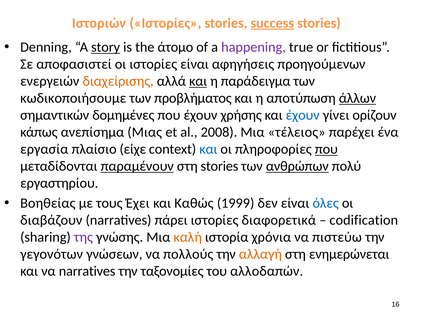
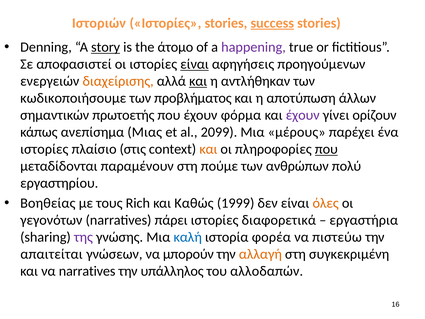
είναι underline: none -> present (195, 64)
παράδειγμα: παράδειγμα -> αντλήθηκαν (256, 81)
άλλων underline: present -> none (357, 98)
δομημένες: δομημένες -> πρωτοετής (123, 115)
χρήσης: χρήσης -> φόρμα (241, 115)
έχουν colour: blue -> purple (303, 115)
2008: 2008 -> 2099 (219, 132)
τέλειος: τέλειος -> μέρους (297, 132)
εργασία: εργασία -> ιστορίες (44, 149)
είχε: είχε -> στις (133, 149)
και colour: blue -> orange (208, 149)
παραμένουν underline: present -> none (137, 166)
στη stories: stories -> πούμε (219, 166)
ανθρώπων underline: present -> none (297, 166)
Έχει: Έχει -> Rich (138, 203)
όλες colour: blue -> orange (326, 203)
διαβάζουν: διαβάζουν -> γεγονότων (51, 220)
codification: codification -> εργαστήρια (364, 220)
καλή colour: orange -> blue (188, 237)
χρόνια: χρόνια -> φορέα (271, 237)
γεγονότων: γεγονότων -> απαιτείται (52, 254)
πολλούς: πολλούς -> μπορούν (188, 254)
ενημερώνεται: ενημερώνεται -> συγκεκριμένη (349, 254)
ταξονομίες: ταξονομίες -> υπάλληλος (172, 271)
